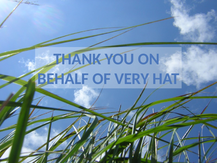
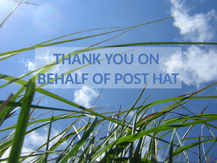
VERY: VERY -> POST (132, 79)
